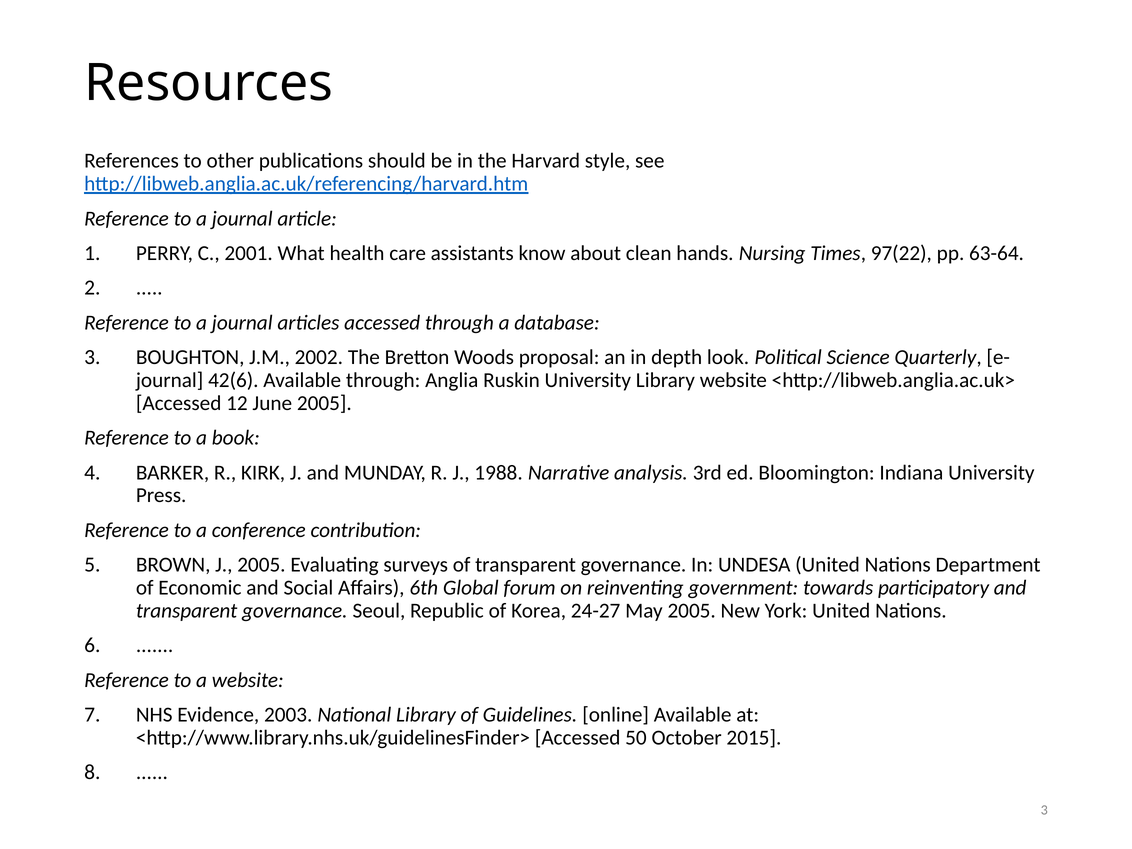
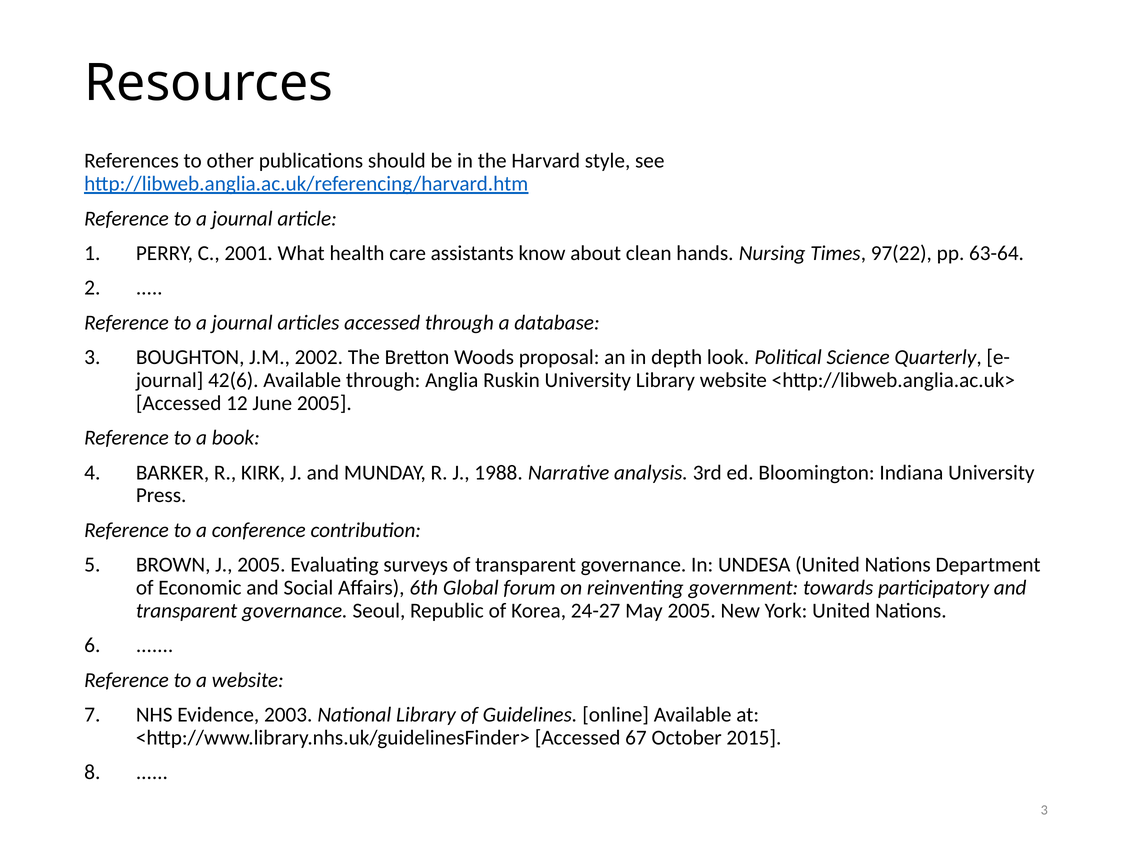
50: 50 -> 67 (636, 738)
